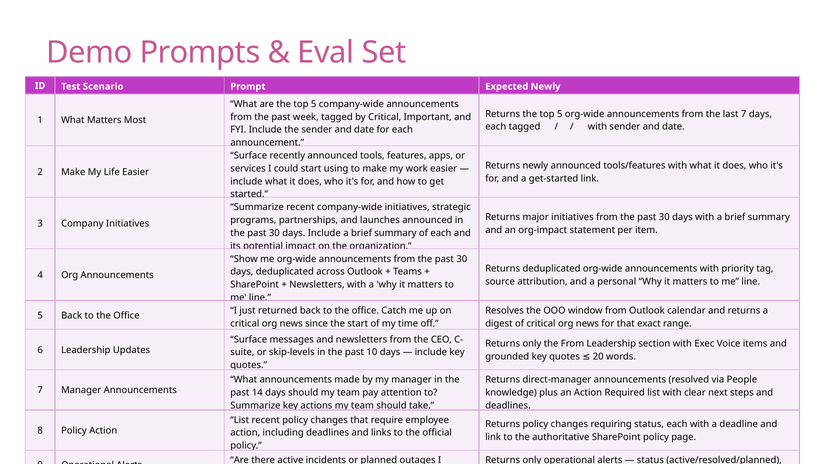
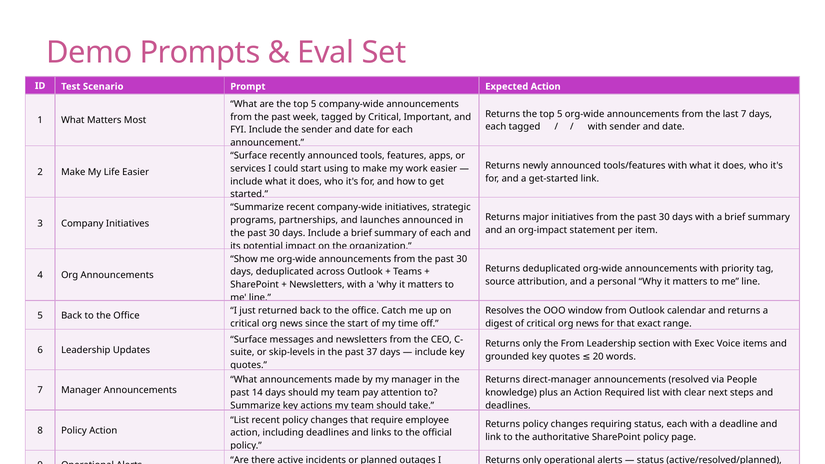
Expected Newly: Newly -> Action (546, 87)
past 10: 10 -> 37 (372, 352)
